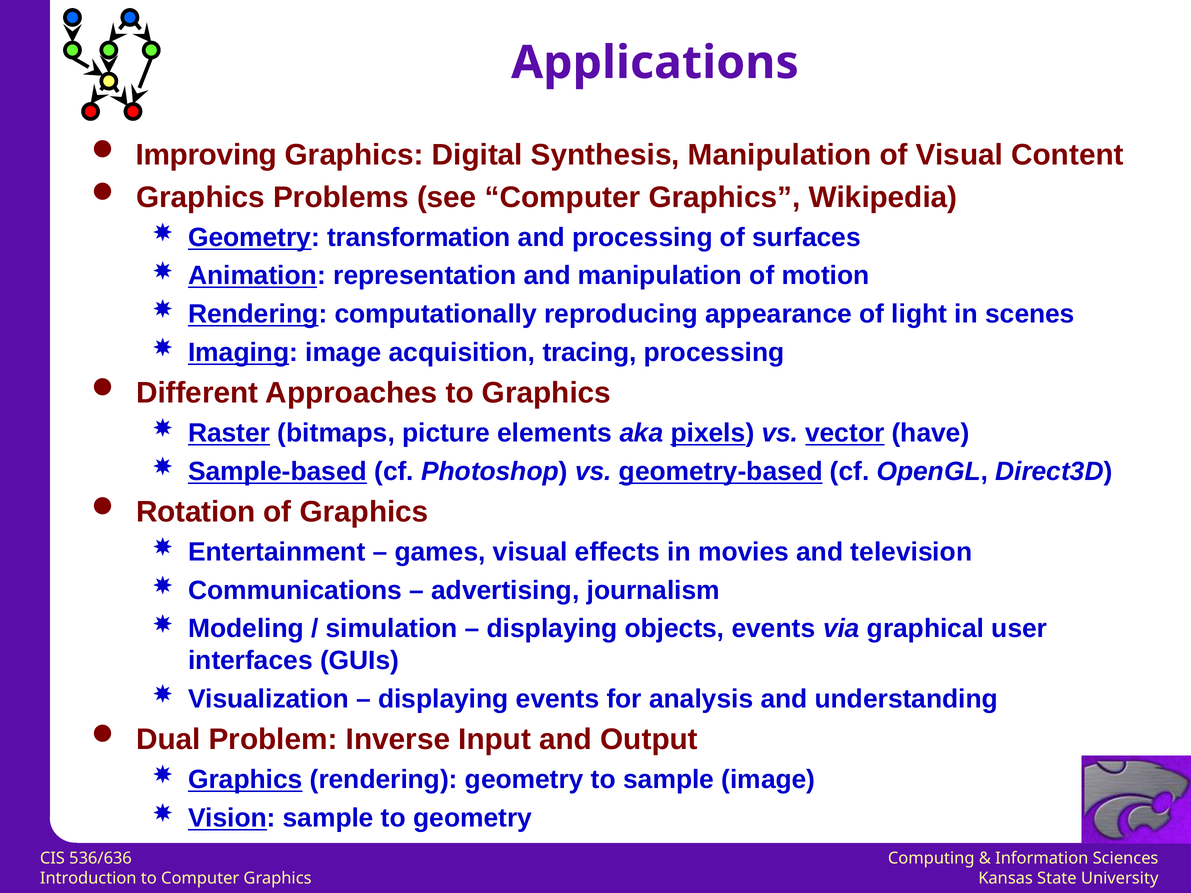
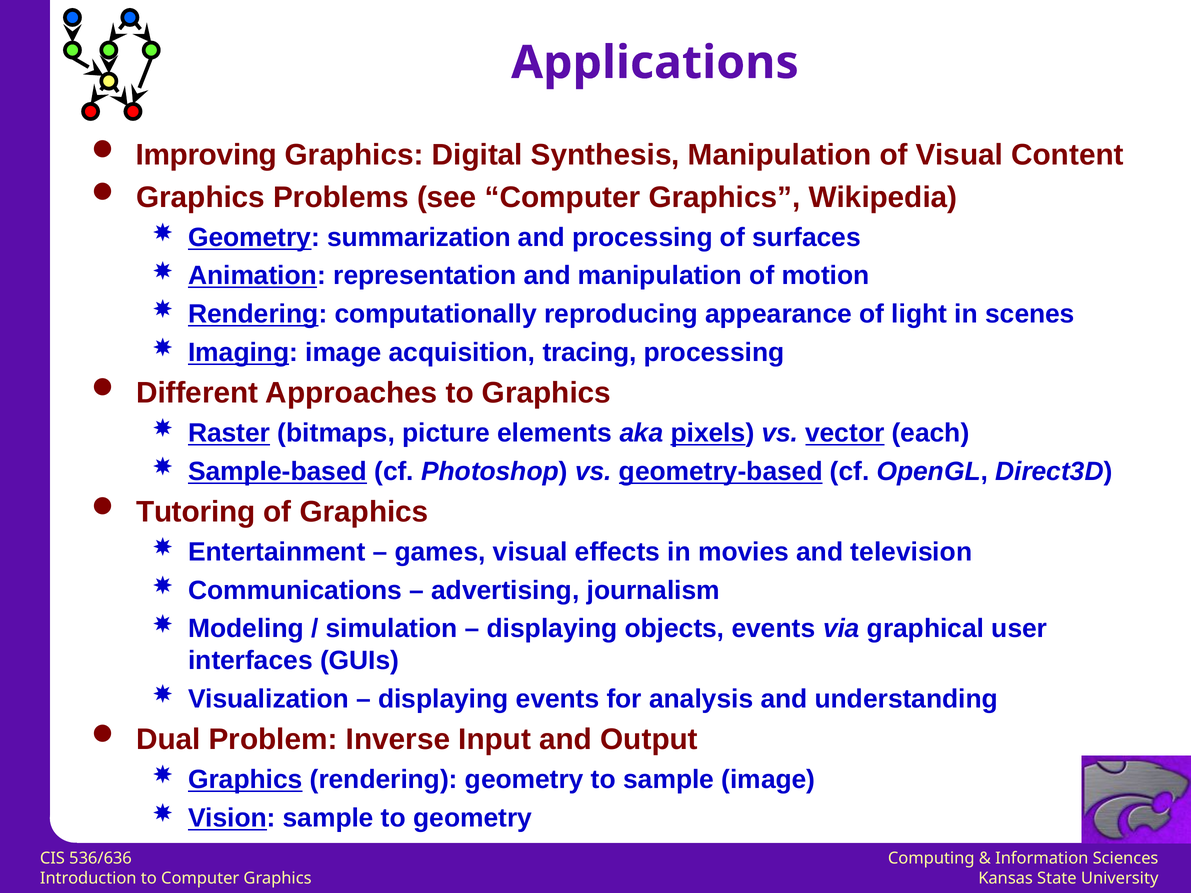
transformation: transformation -> summarization (419, 237)
have: have -> each (931, 433)
Rotation: Rotation -> Tutoring (196, 512)
